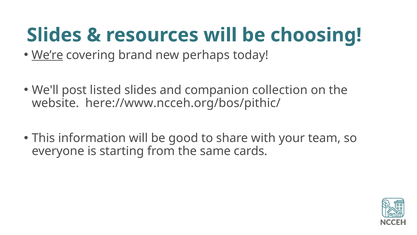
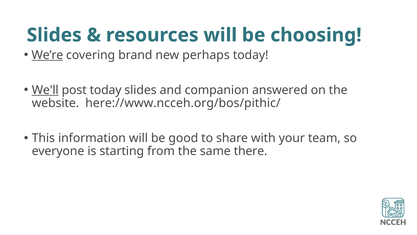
We'll underline: none -> present (45, 90)
post listed: listed -> today (106, 90)
collection: collection -> answered (280, 90)
cards: cards -> there (251, 151)
